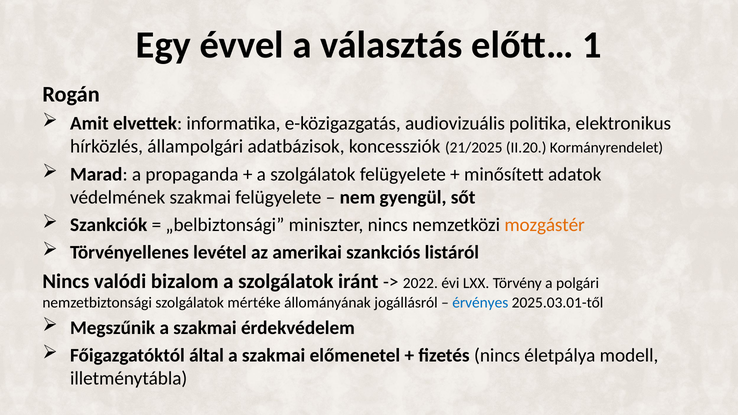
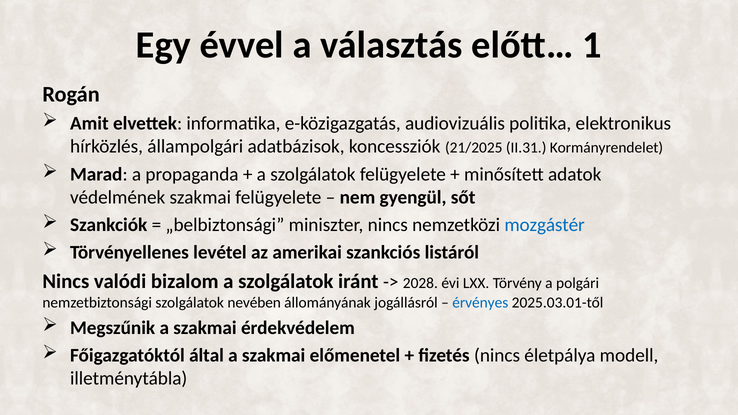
II.20: II.20 -> II.31 (526, 148)
mozgástér colour: orange -> blue (545, 225)
2022: 2022 -> 2028 (420, 283)
mértéke: mértéke -> nevében (254, 303)
